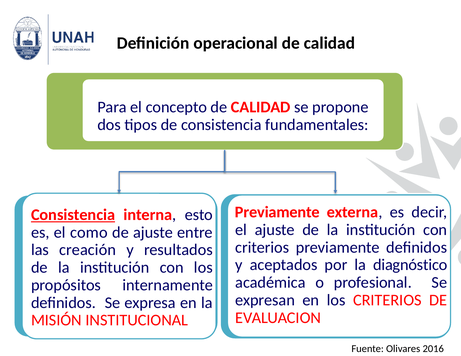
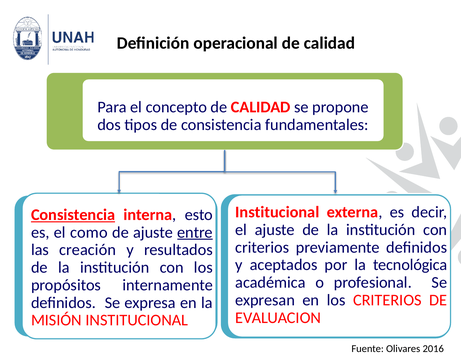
Previamente: Previamente -> Institucional (277, 212)
entre underline: none -> present (195, 232)
diagnóstico: diagnóstico -> tecnológica (410, 265)
